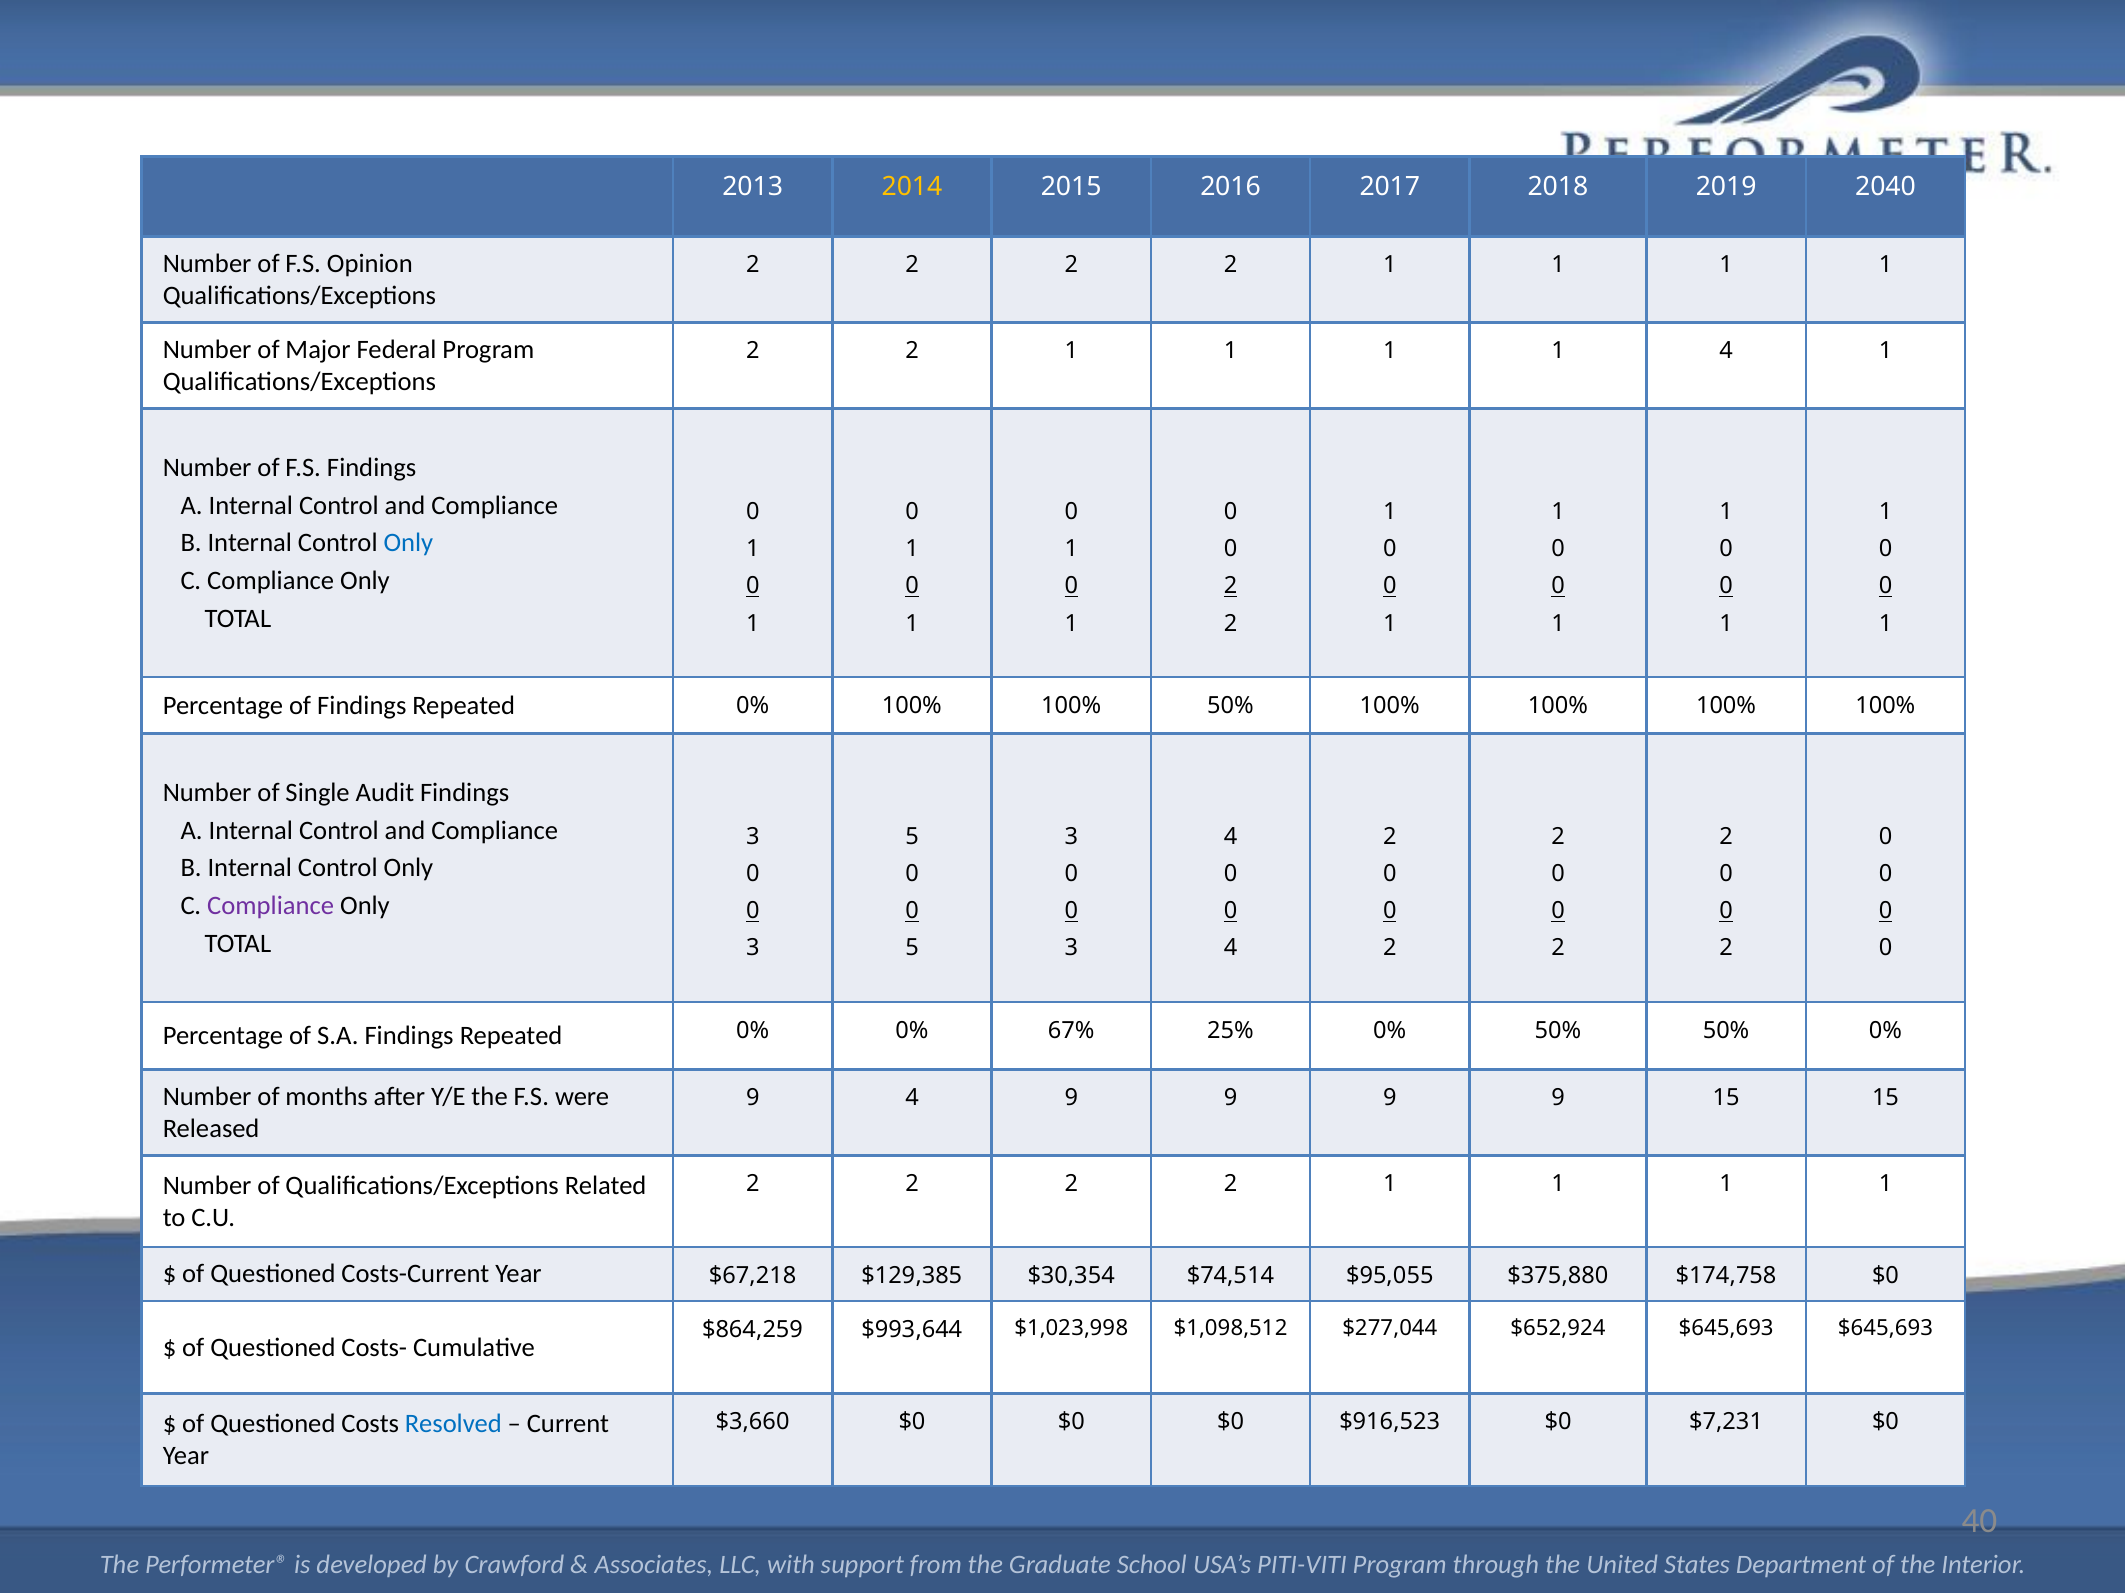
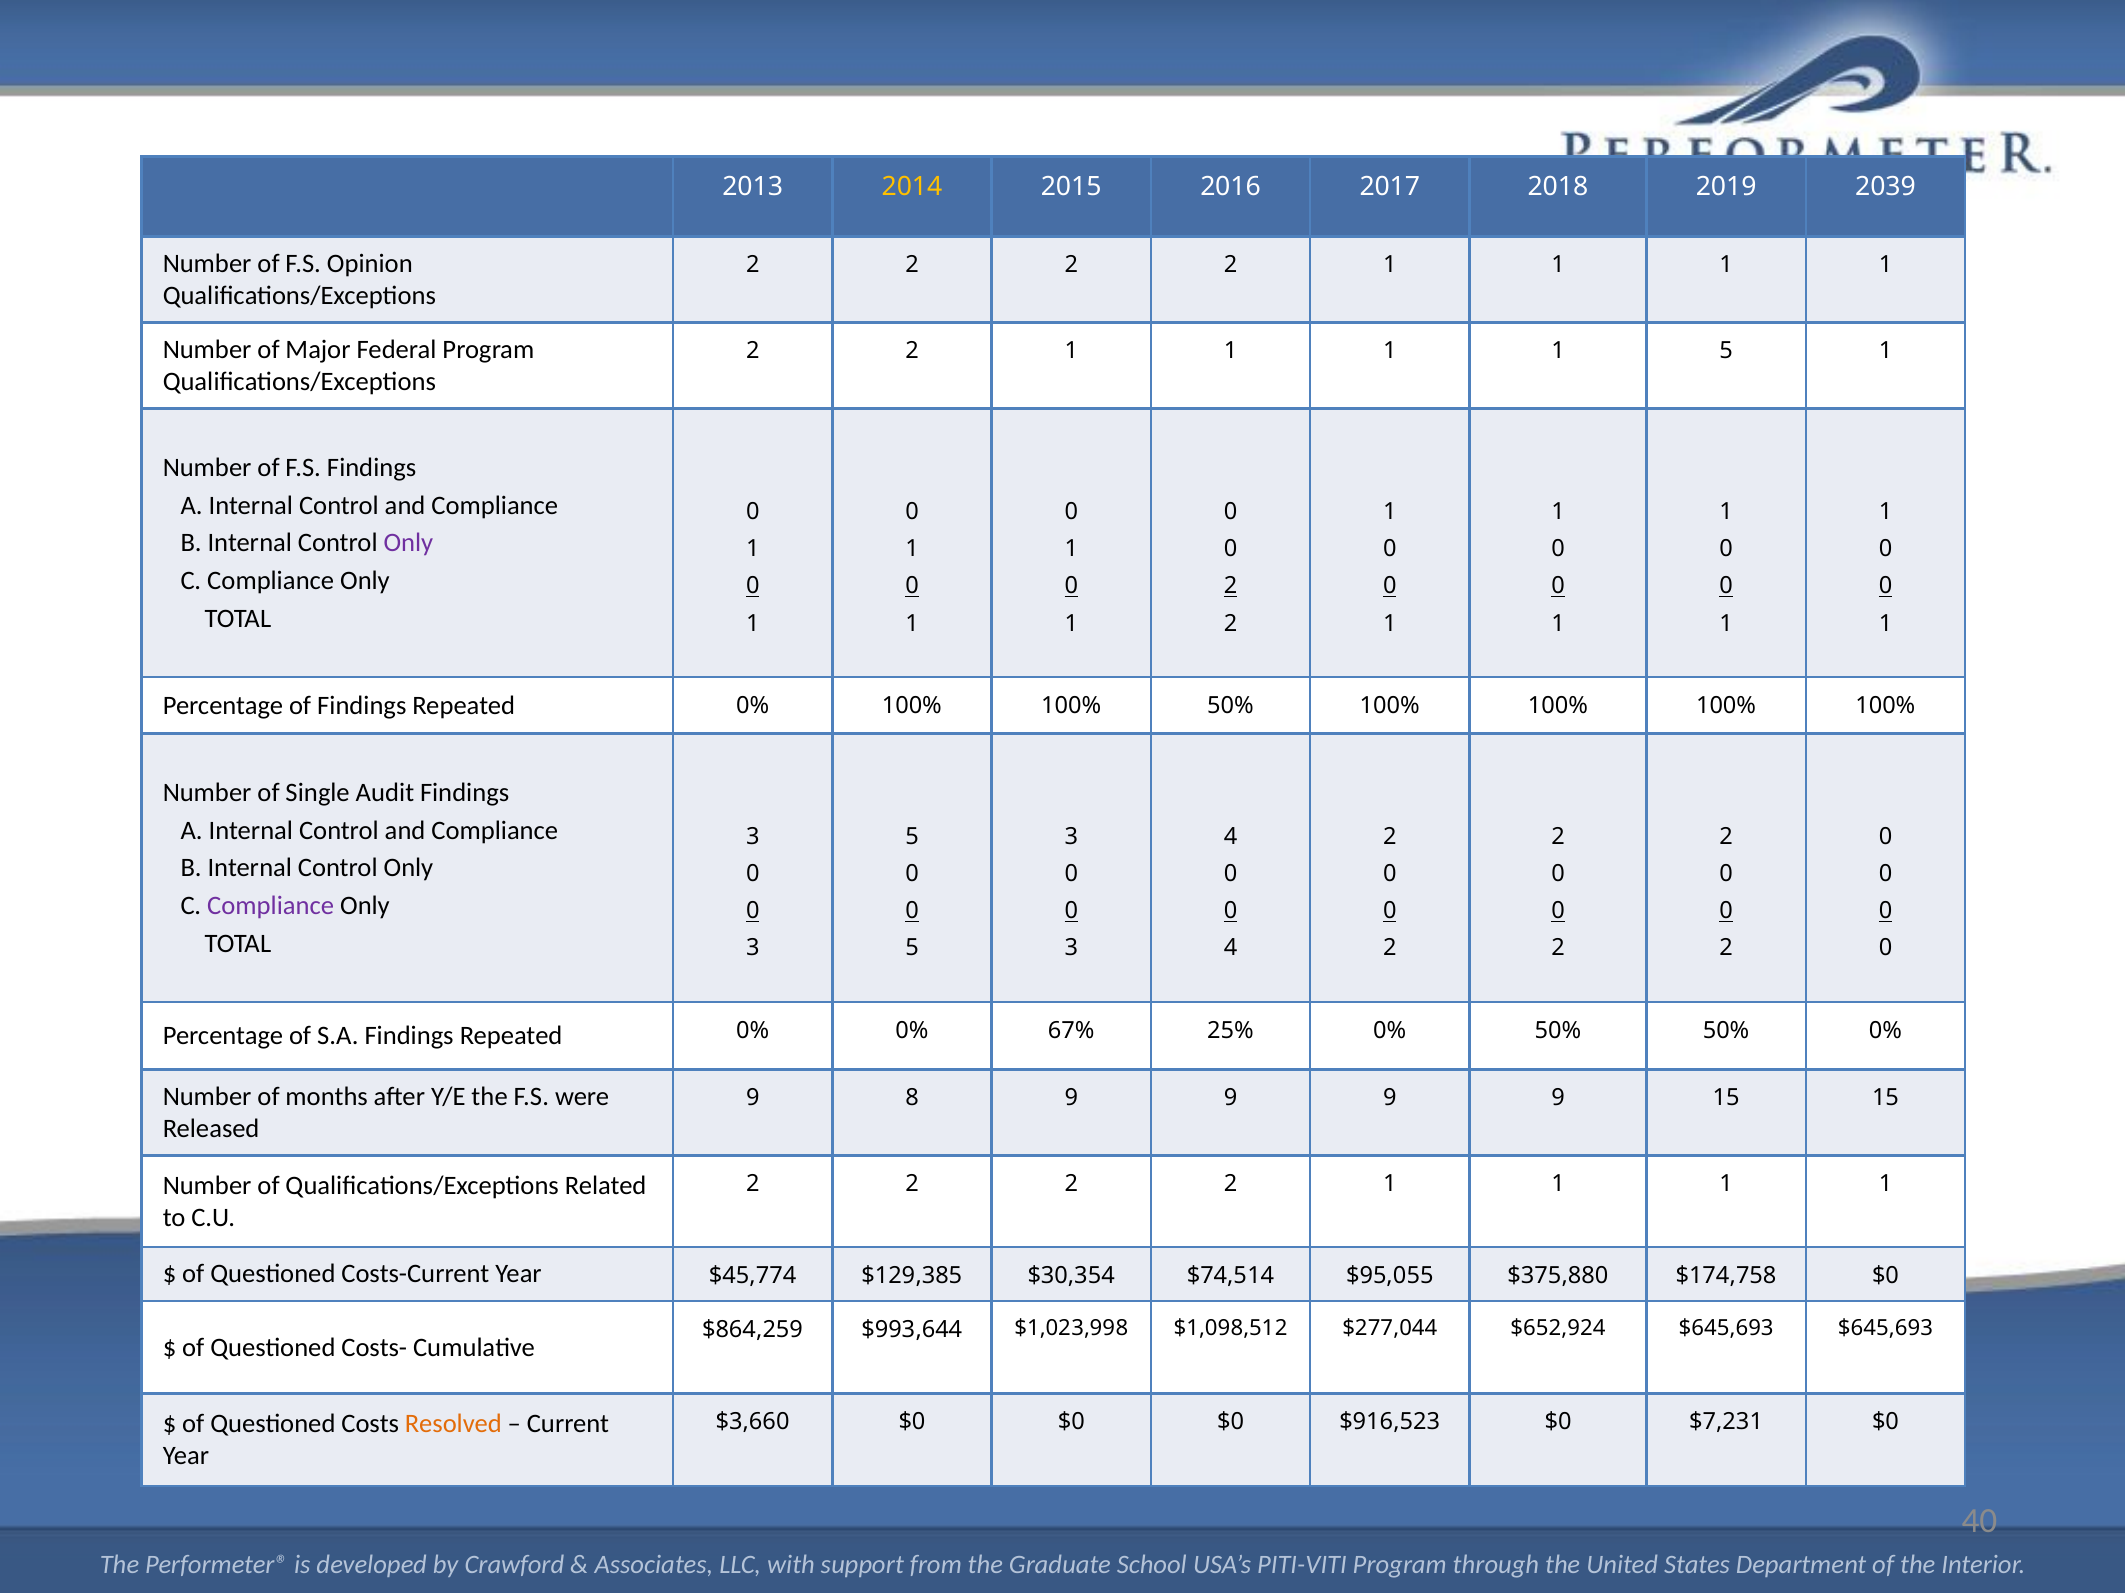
2040: 2040 -> 2039 (1886, 187)
1 4: 4 -> 5 (1726, 351)
Only colour: blue -> purple (408, 543)
9 4: 4 -> 8 (912, 1098)
$67,218: $67,218 -> $45,774 (753, 1276)
Resolved colour: blue -> orange (453, 1424)
